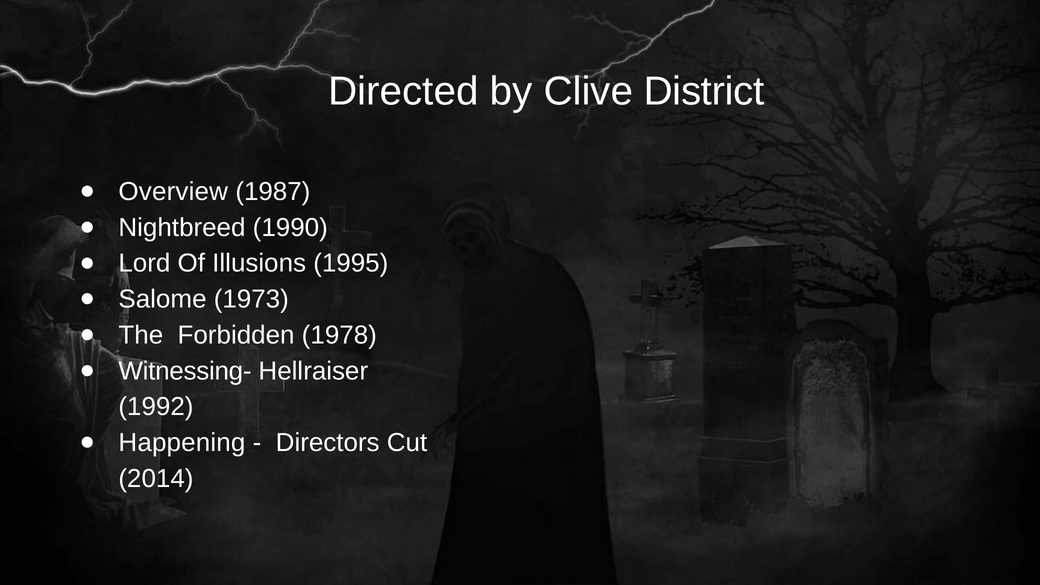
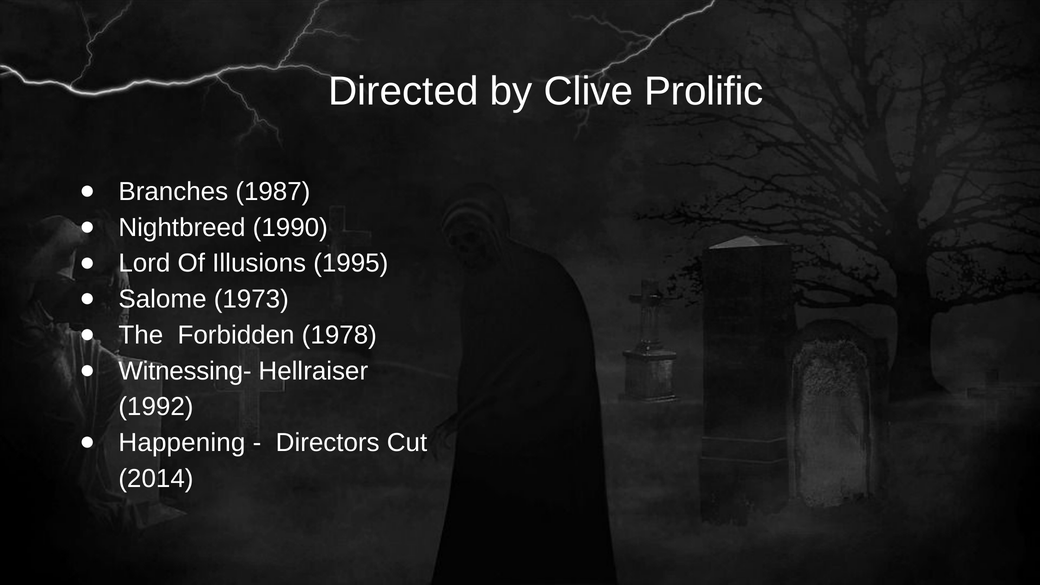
District: District -> Prolific (704, 91)
Overview: Overview -> Branches (173, 192)
